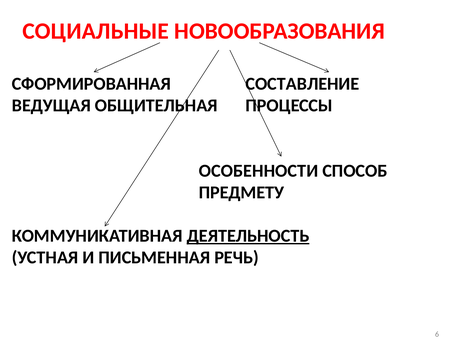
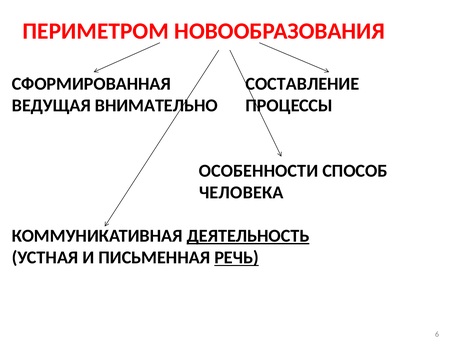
СОЦИАЛЬНЫЕ: СОЦИАЛЬНЫЕ -> ПЕРИМЕТРОМ (96, 31)
ОБЩИТЕЛЬНАЯ: ОБЩИТЕЛЬНАЯ -> ВНИМАТЕЛЬНО (156, 106)
ПРЕДМЕТУ: ПРЕДМЕТУ -> ЧЕЛОВЕКА (241, 193)
РЕЧЬ underline: none -> present (237, 258)
